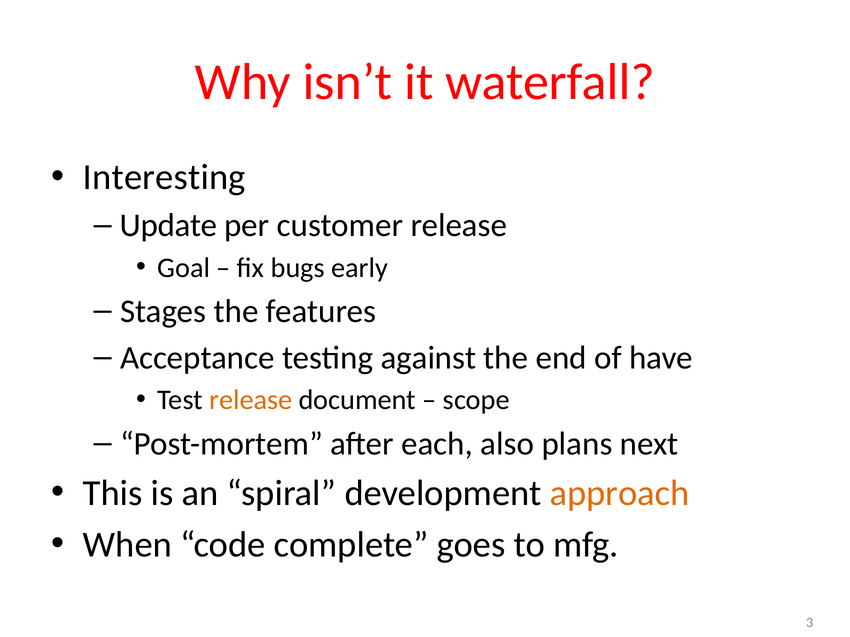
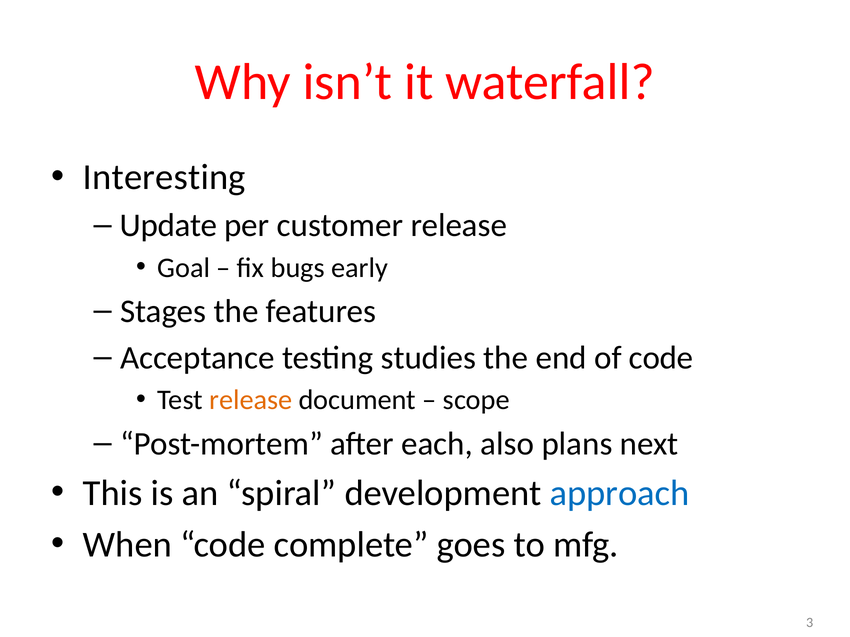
against: against -> studies (428, 358)
of have: have -> code (661, 358)
approach colour: orange -> blue (619, 494)
